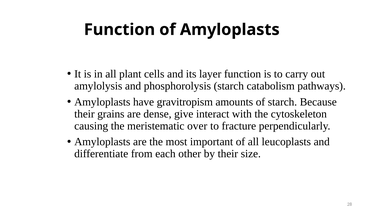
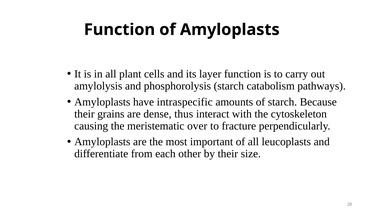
gravitropism: gravitropism -> intraspecific (185, 102)
give: give -> thus (184, 114)
